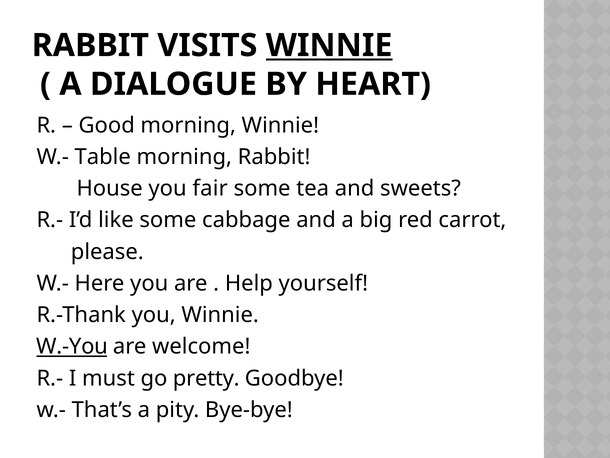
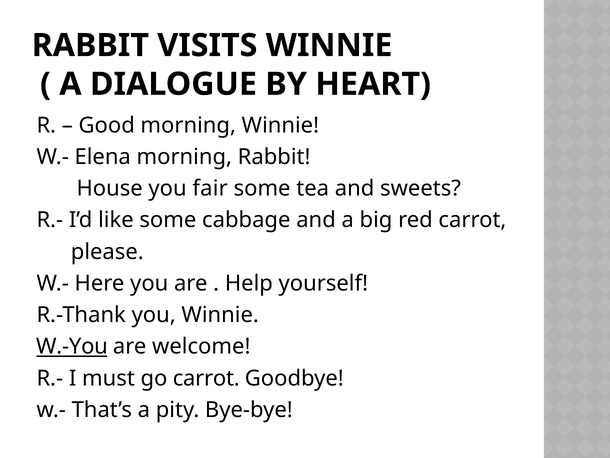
WINNIE underline: present -> none (329, 45)
Table: Table -> Elena (103, 157)
go pretty: pretty -> carrot (206, 378)
